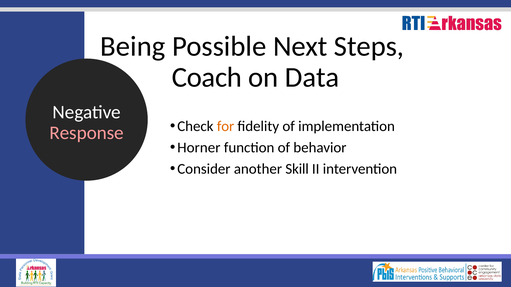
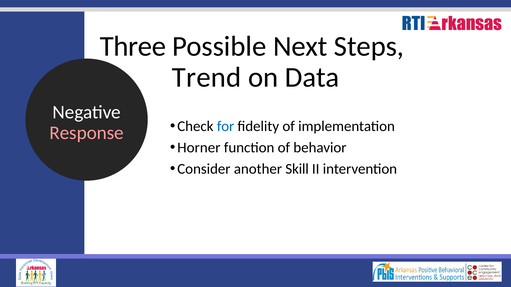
Being: Being -> Three (133, 47)
Coach: Coach -> Trend (207, 78)
for colour: orange -> blue (226, 126)
